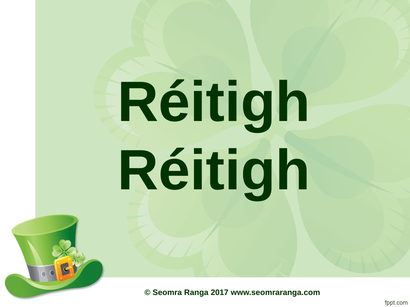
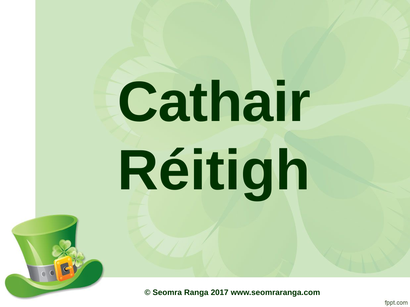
Réitigh: Réitigh -> Cathair (214, 103)
